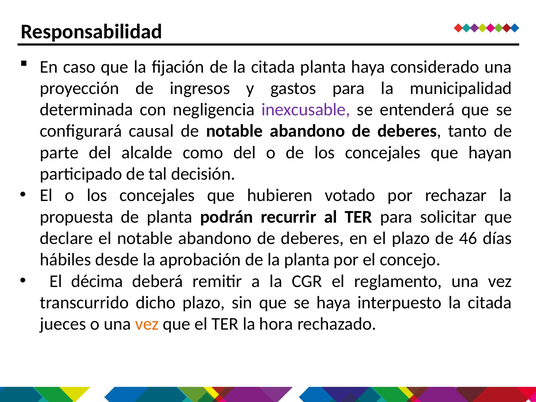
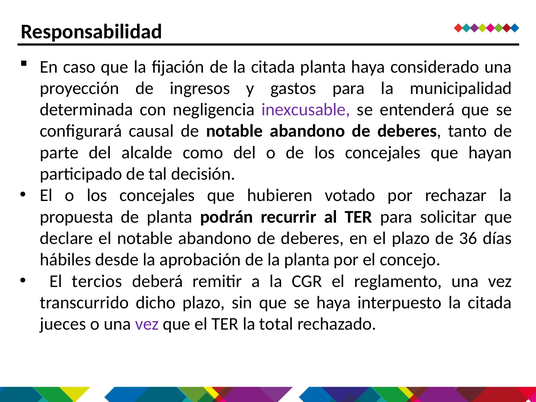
46: 46 -> 36 (468, 238)
décima: décima -> tercios (97, 281)
vez colour: orange -> purple (147, 324)
hora: hora -> total (276, 324)
